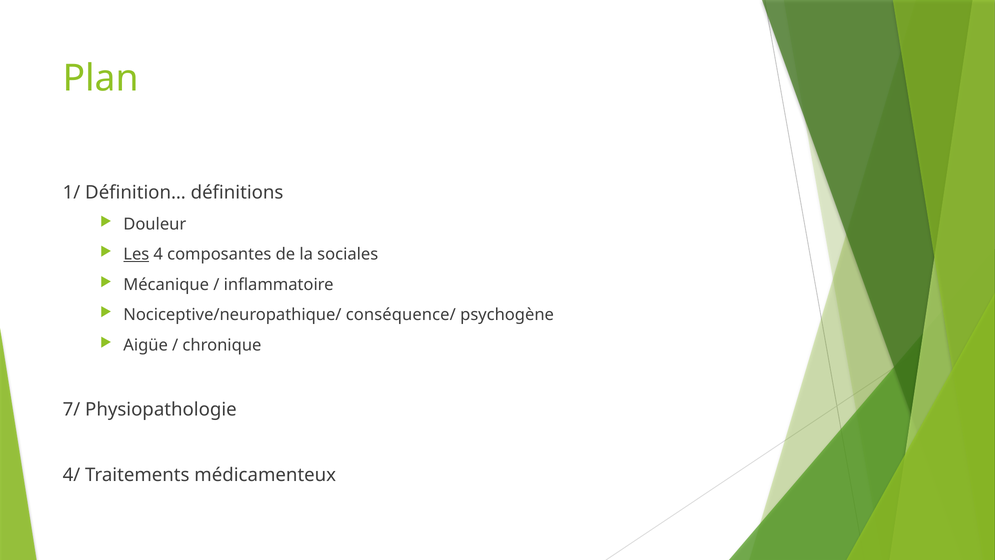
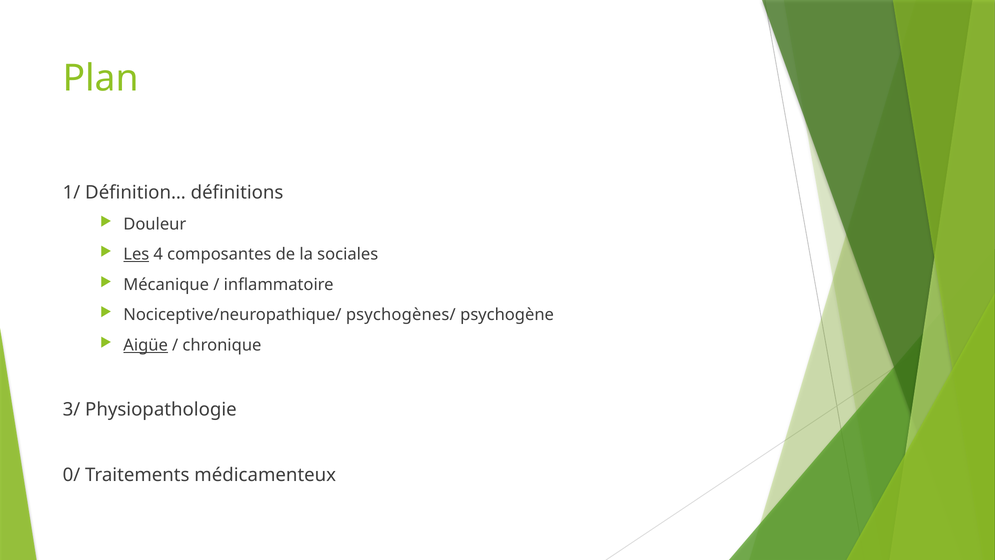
conséquence/: conséquence/ -> psychogènes/ (401, 315)
Aigüe underline: none -> present (146, 345)
7/: 7/ -> 3/ (72, 409)
4/: 4/ -> 0/ (72, 475)
